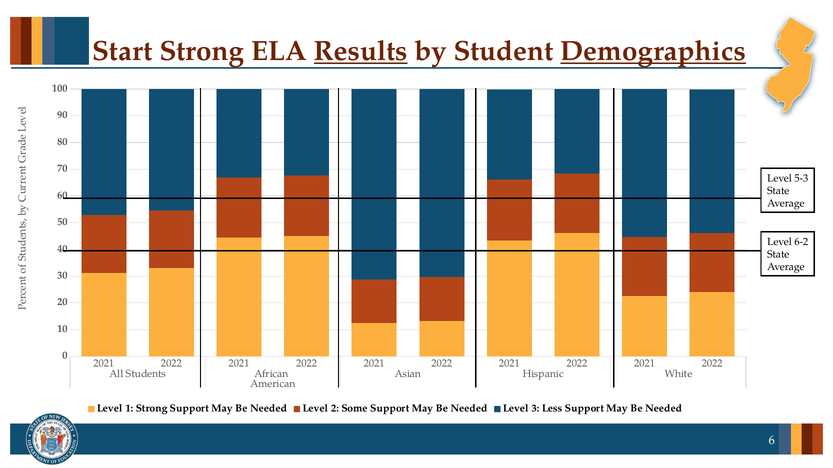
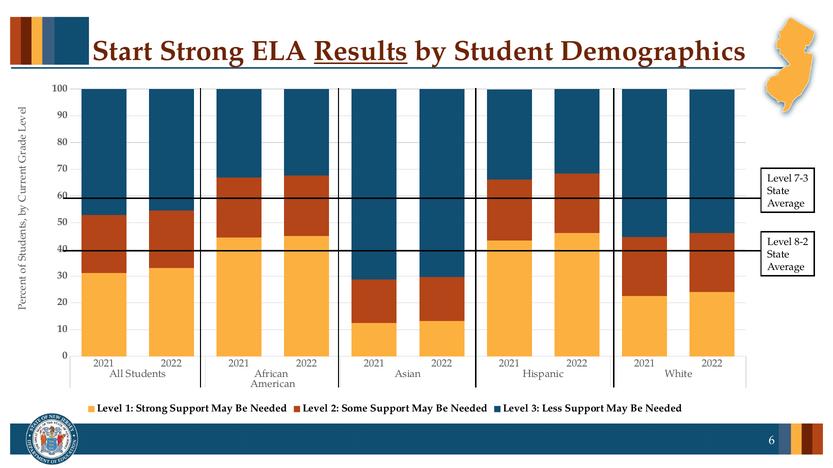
Demographics underline: present -> none (653, 51)
5-3: 5-3 -> 7-3 (801, 179)
6-2: 6-2 -> 8-2 (801, 242)
